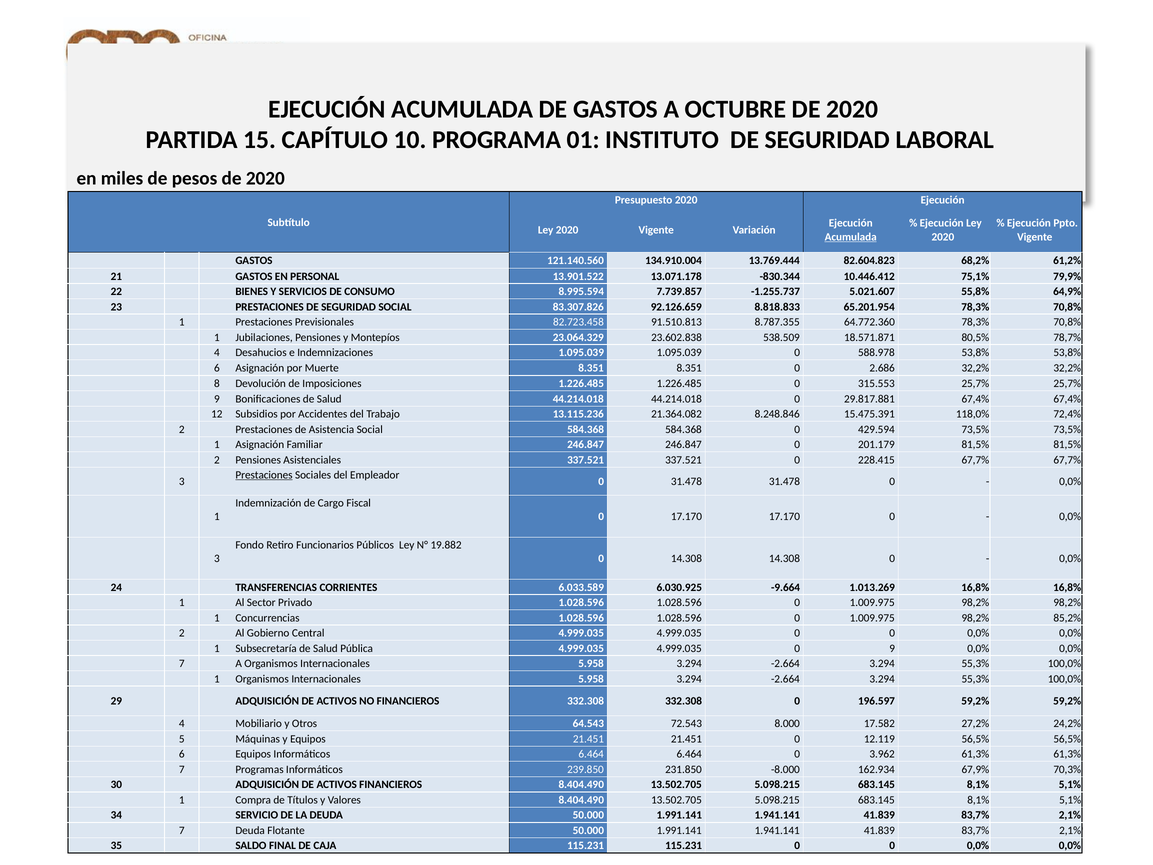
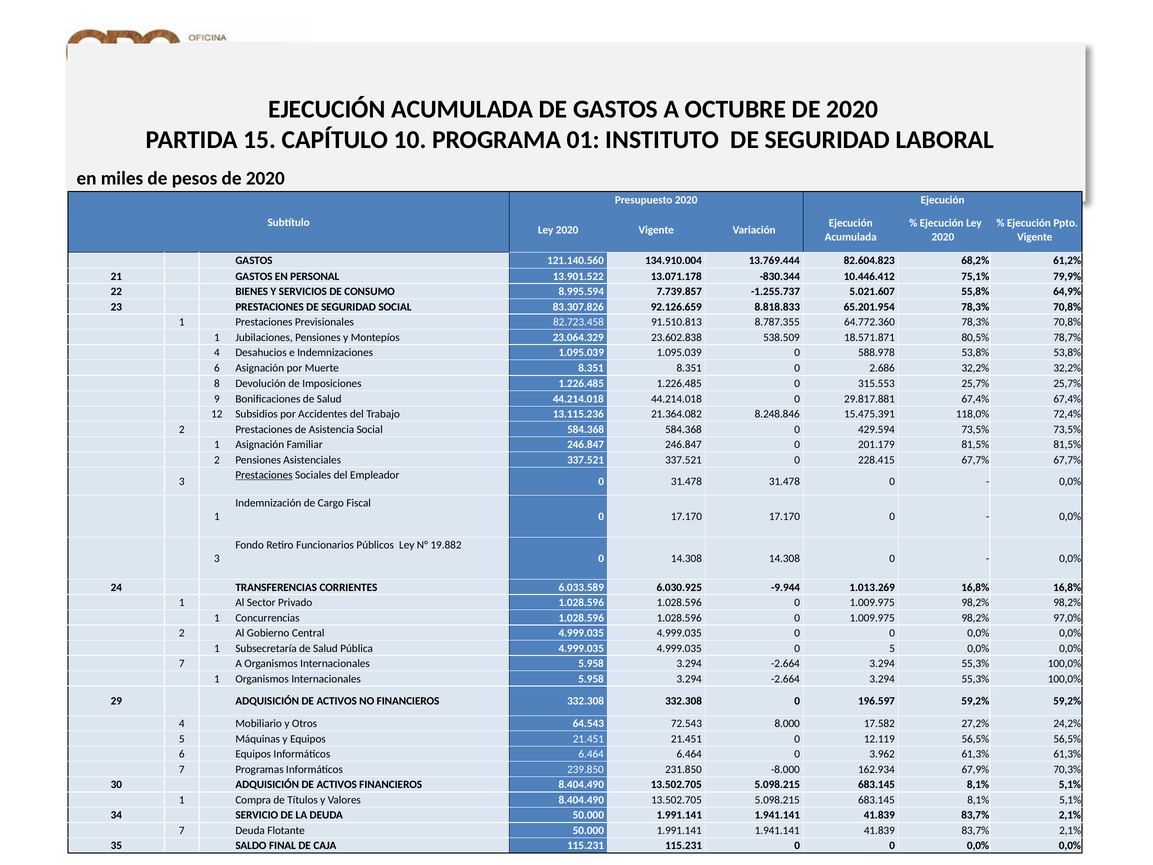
Acumulada underline: present -> none (851, 237)
-9.664: -9.664 -> -9.944 (786, 587)
85,2%: 85,2% -> 97,0% (1067, 618)
0 9: 9 -> 5 (892, 648)
